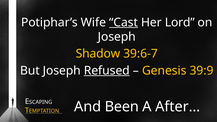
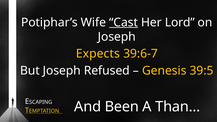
Shadow: Shadow -> Expects (98, 54)
Refused underline: present -> none (107, 71)
39:9: 39:9 -> 39:5 (202, 71)
After…: After… -> Than… (178, 107)
